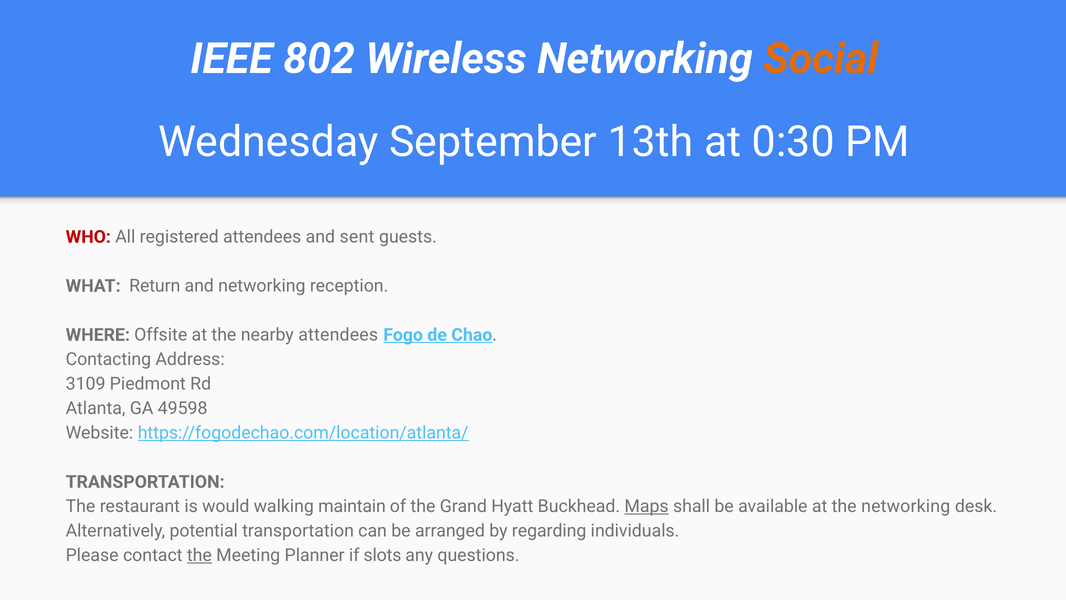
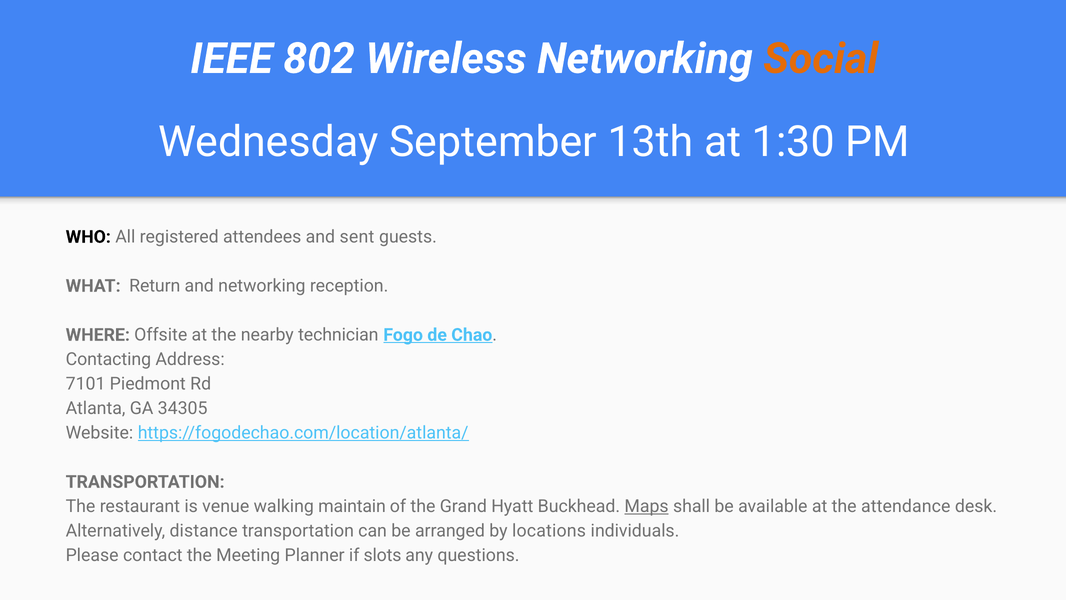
0:30: 0:30 -> 1:30 (793, 142)
WHO colour: red -> black (88, 237)
nearby attendees: attendees -> technician (338, 335)
3109: 3109 -> 7101 (86, 384)
49598: 49598 -> 34305 (183, 408)
would: would -> venue (226, 506)
the networking: networking -> attendance (906, 506)
potential: potential -> distance (204, 531)
regarding: regarding -> locations (549, 531)
the underline: present -> none (199, 555)
